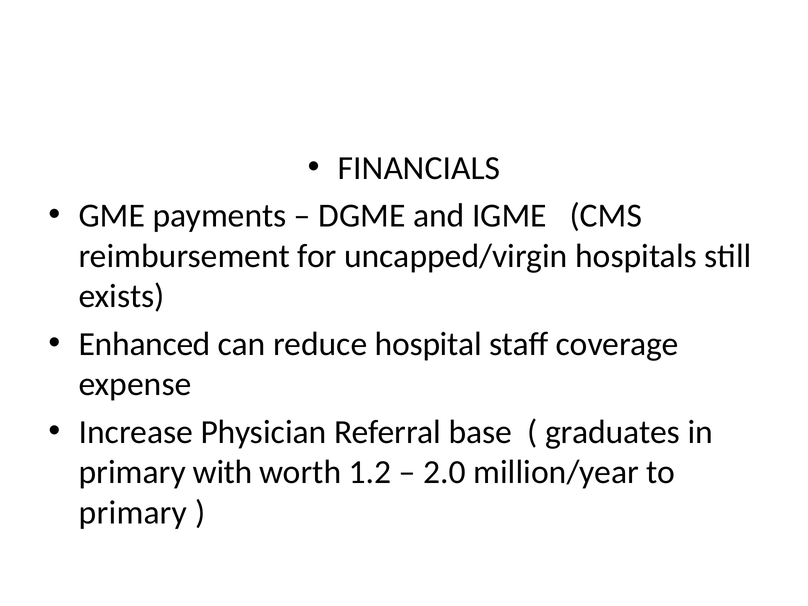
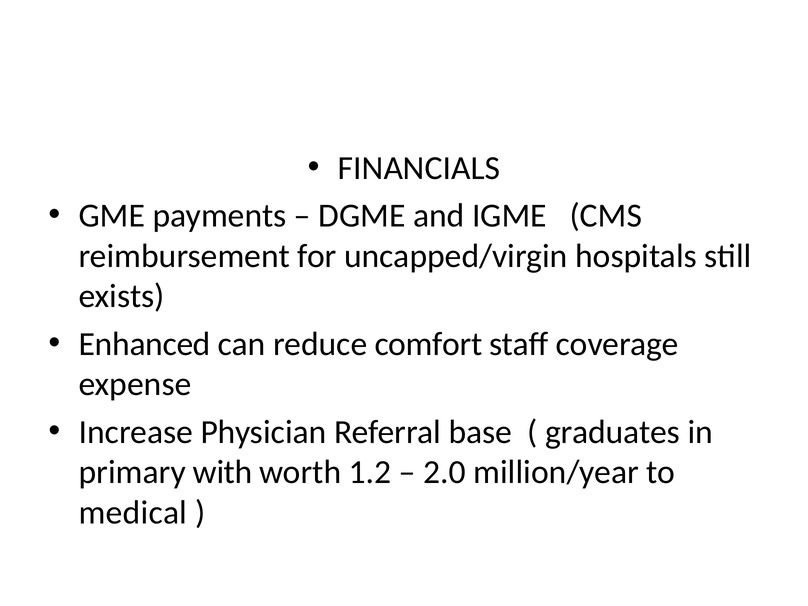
hospital: hospital -> comfort (428, 344)
primary: primary -> medical (133, 513)
